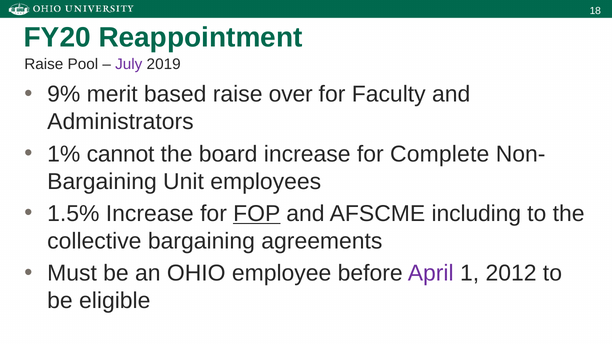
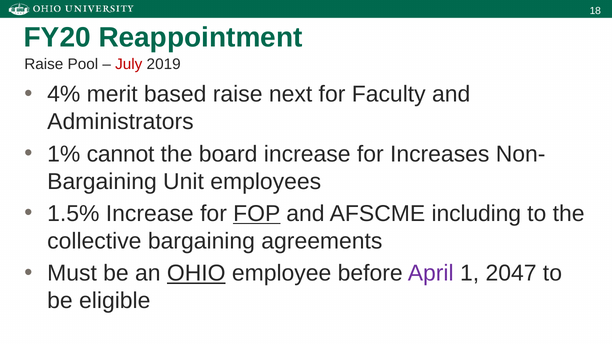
July colour: purple -> red (129, 64)
9%: 9% -> 4% (64, 94)
over: over -> next (291, 94)
Complete: Complete -> Increases (440, 154)
OHIO underline: none -> present (196, 273)
2012: 2012 -> 2047 (511, 273)
